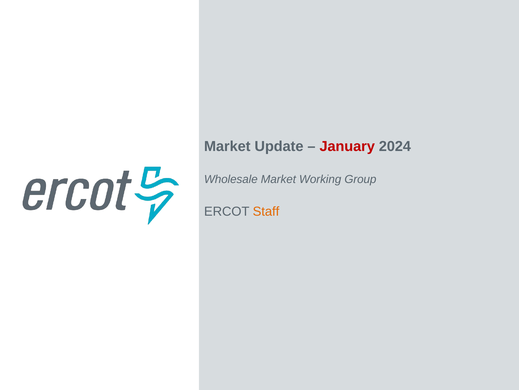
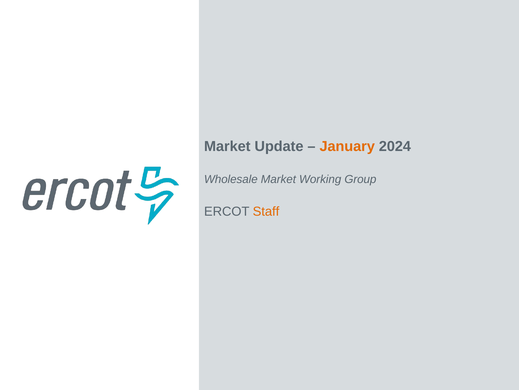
January colour: red -> orange (347, 146)
